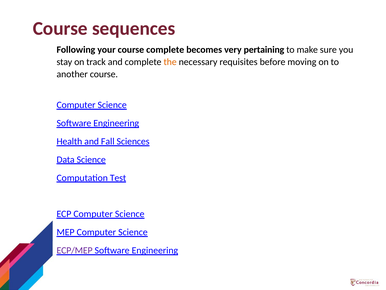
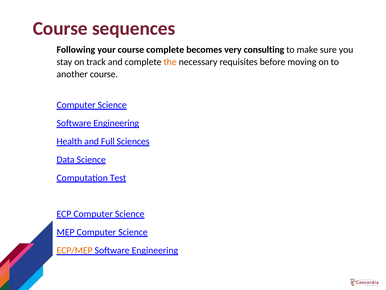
pertaining: pertaining -> consulting (264, 49)
Fall: Fall -> Full (108, 141)
ECP/MEP colour: purple -> orange (75, 250)
